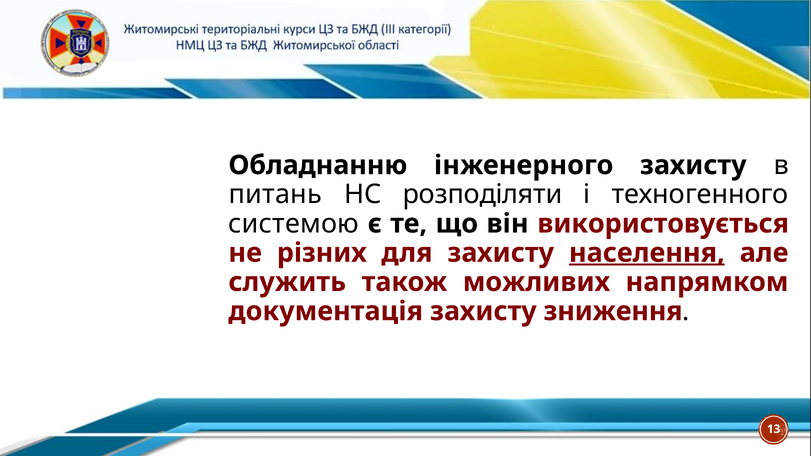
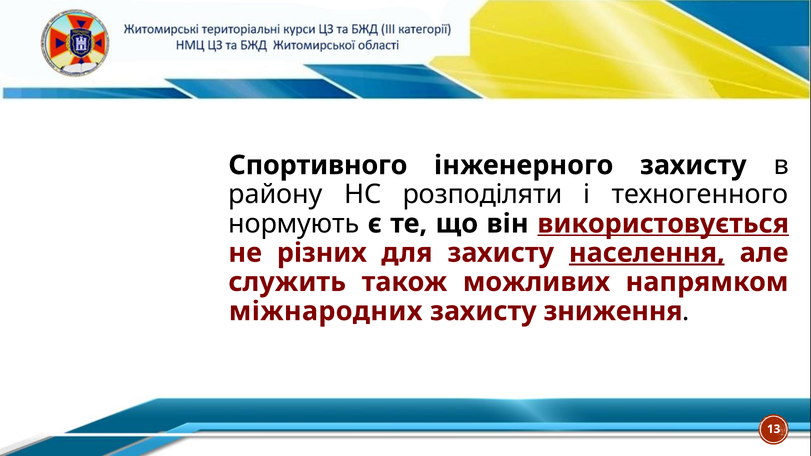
Обладнанню: Обладнанню -> Спортивного (318, 165)
питань: питань -> району (276, 195)
системою: системою -> нормують (294, 224)
використовується underline: none -> present (663, 224)
документація: документація -> міжнародних (326, 311)
